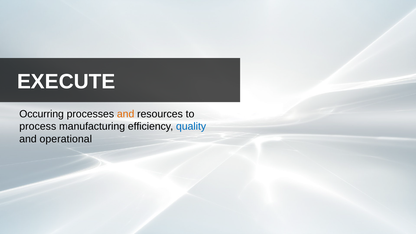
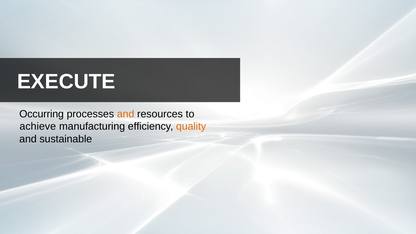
process: process -> achieve (38, 126)
quality colour: blue -> orange (191, 126)
operational: operational -> sustainable (66, 139)
